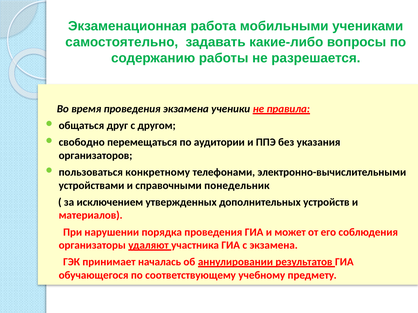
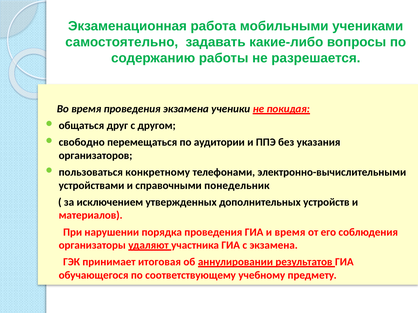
правила: правила -> покидая (288, 109)
и может: может -> время (290, 232)
началась: началась -> итоговая (159, 262)
